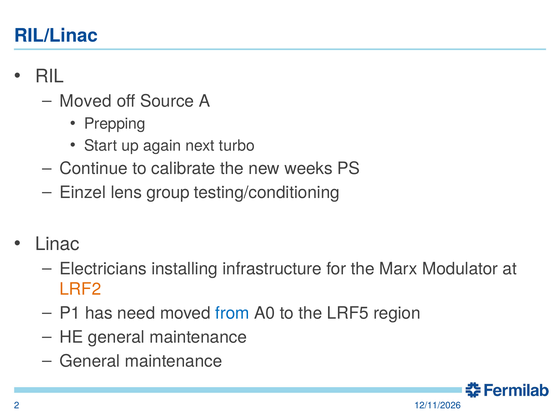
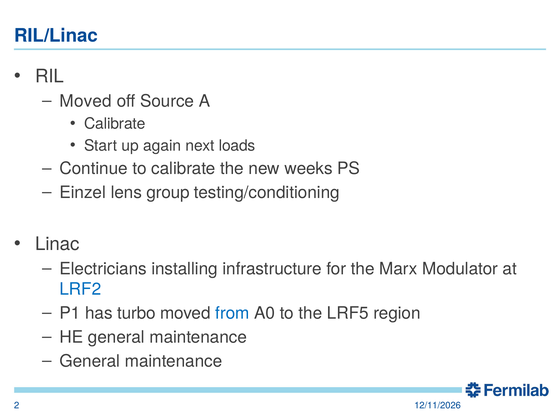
Prepping: Prepping -> Calibrate (115, 124)
turbo: turbo -> loads (237, 146)
LRF2 colour: orange -> blue (80, 289)
need: need -> turbo (136, 313)
